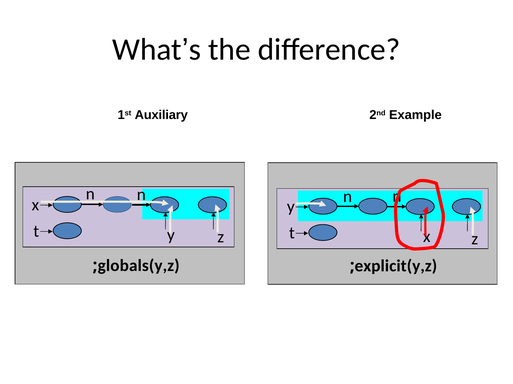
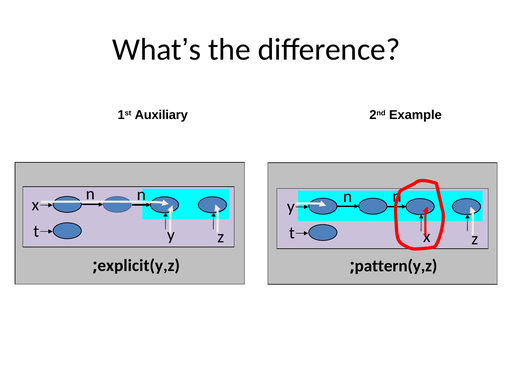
globals(y,z: globals(y,z -> explicit(y,z (139, 266)
explicit(y,z: explicit(y,z -> pattern(y,z (396, 266)
